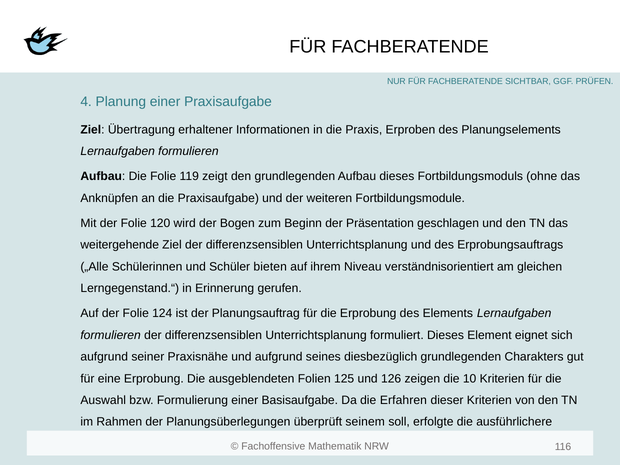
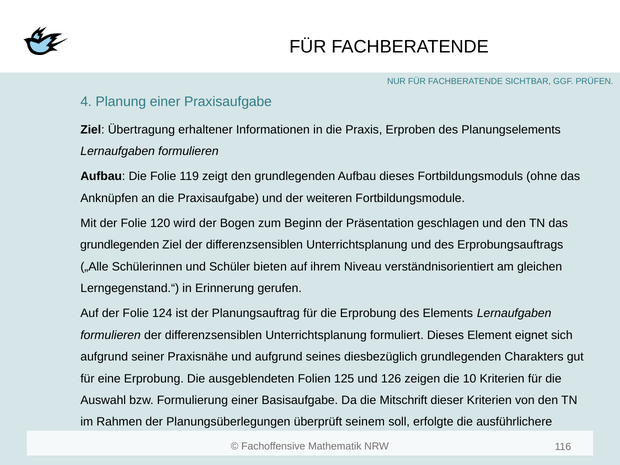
weitergehende: weitergehende -> grundlegenden (120, 245)
Erfahren: Erfahren -> Mitschrift (404, 400)
